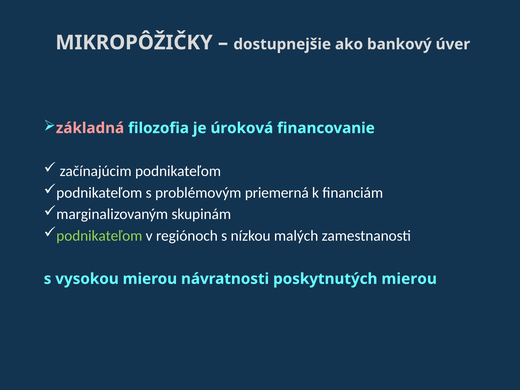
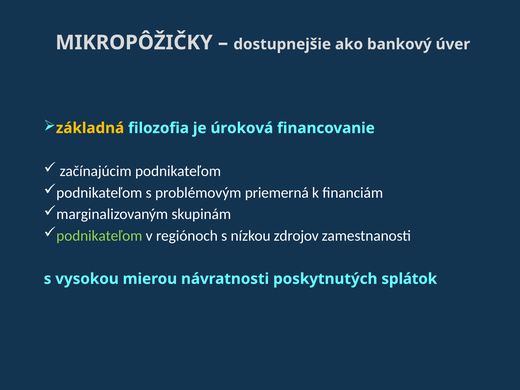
základná colour: pink -> yellow (90, 128)
malých: malých -> zdrojov (296, 236)
poskytnutých mierou: mierou -> splátok (409, 279)
